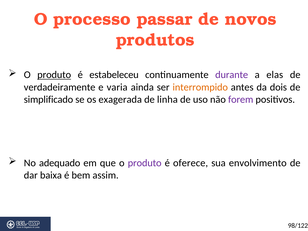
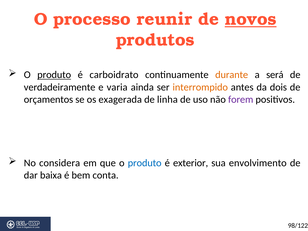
passar: passar -> reunir (164, 19)
novos underline: none -> present (251, 19)
estabeleceu: estabeleceu -> carboidrato (114, 75)
durante colour: purple -> orange (232, 75)
elas: elas -> será (275, 75)
simplificado: simplificado -> orçamentos (48, 99)
adequado: adequado -> considera (60, 163)
produto colour: purple -> blue (145, 163)
oferece: oferece -> exterior (191, 163)
assim: assim -> conta (106, 175)
